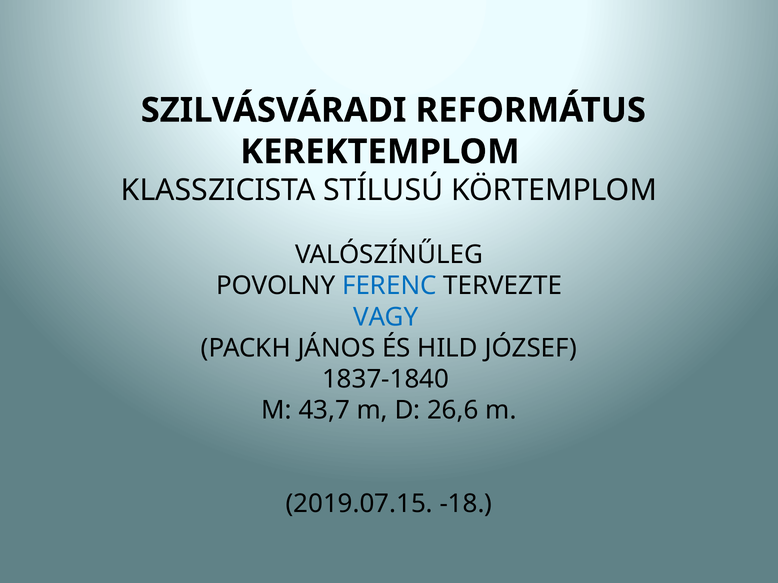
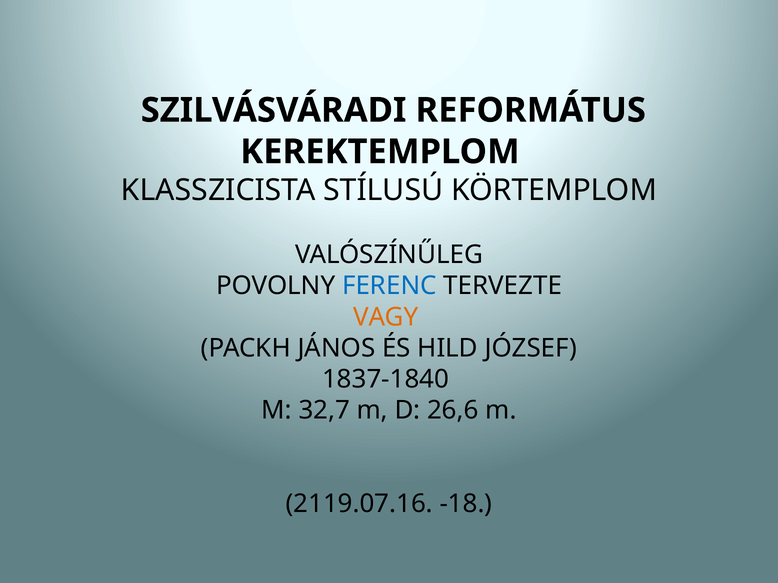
VAGY colour: blue -> orange (386, 317)
43,7: 43,7 -> 32,7 (324, 411)
2019.07.15: 2019.07.15 -> 2119.07.16 (359, 504)
